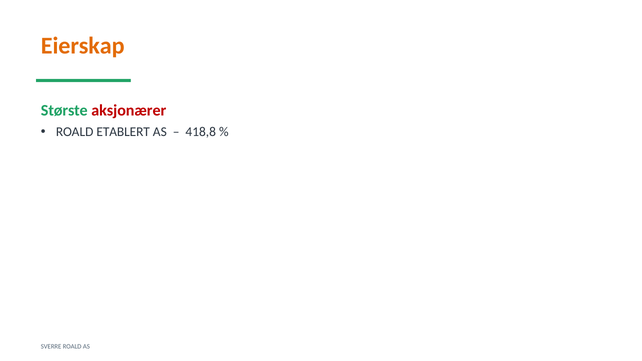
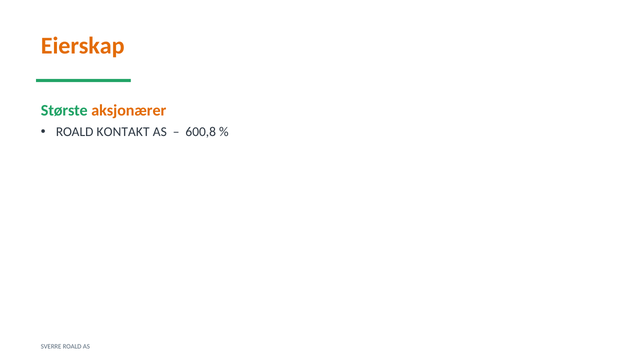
aksjonærer colour: red -> orange (129, 111)
ETABLERT: ETABLERT -> KONTAKT (123, 132)
418,8: 418,8 -> 600,8 (201, 132)
